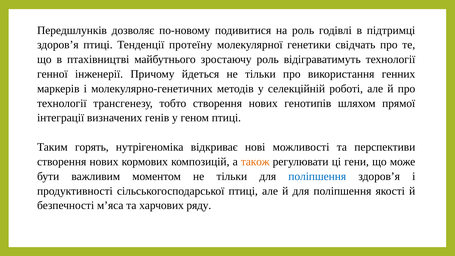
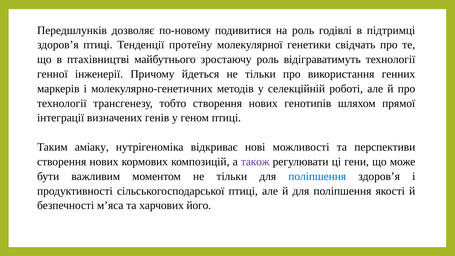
горять: горять -> аміаку (92, 147)
також colour: orange -> purple (255, 162)
ряду: ряду -> його (199, 205)
